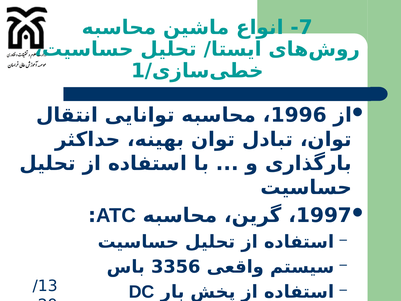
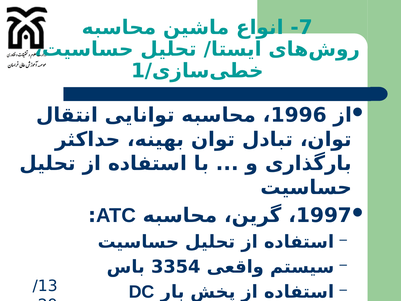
3356: 3356 -> 3354 (176, 267)
